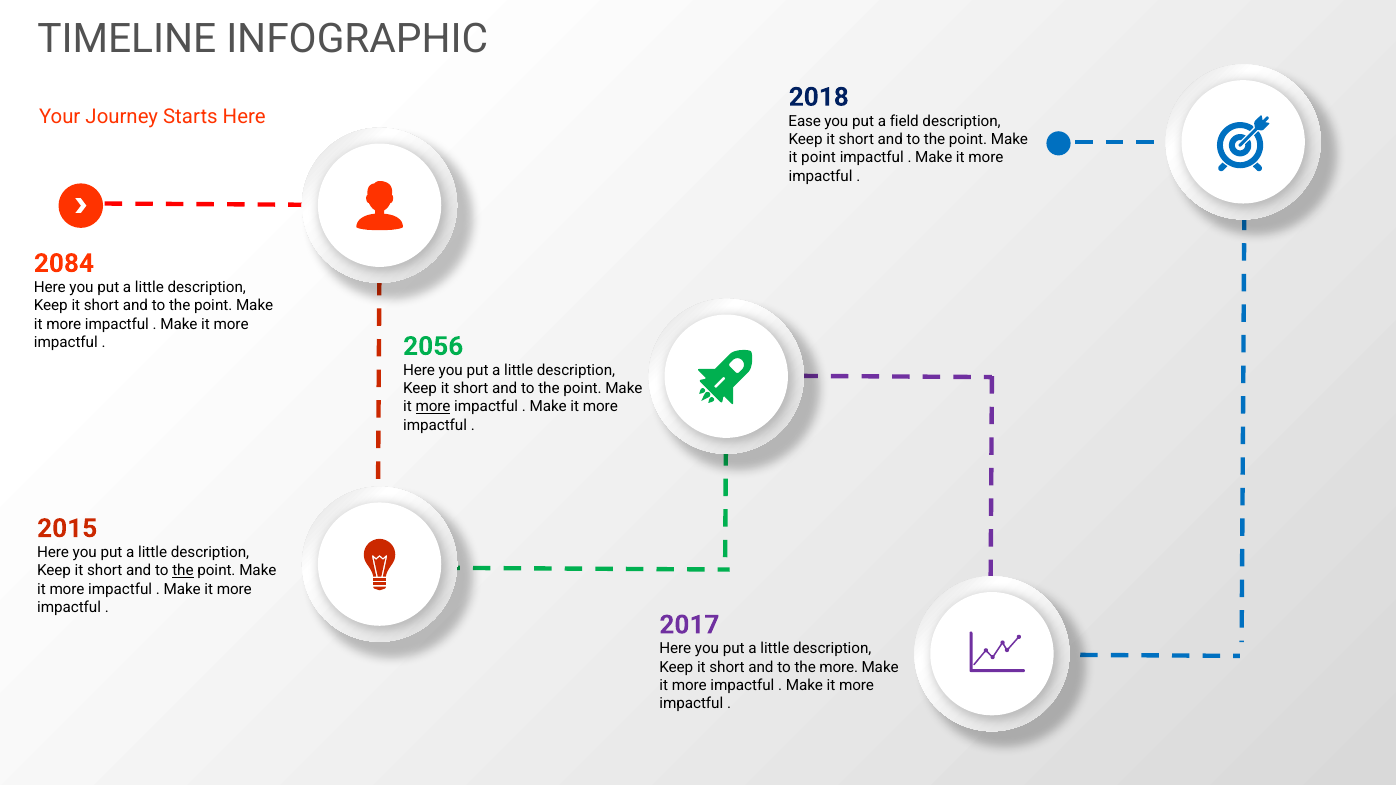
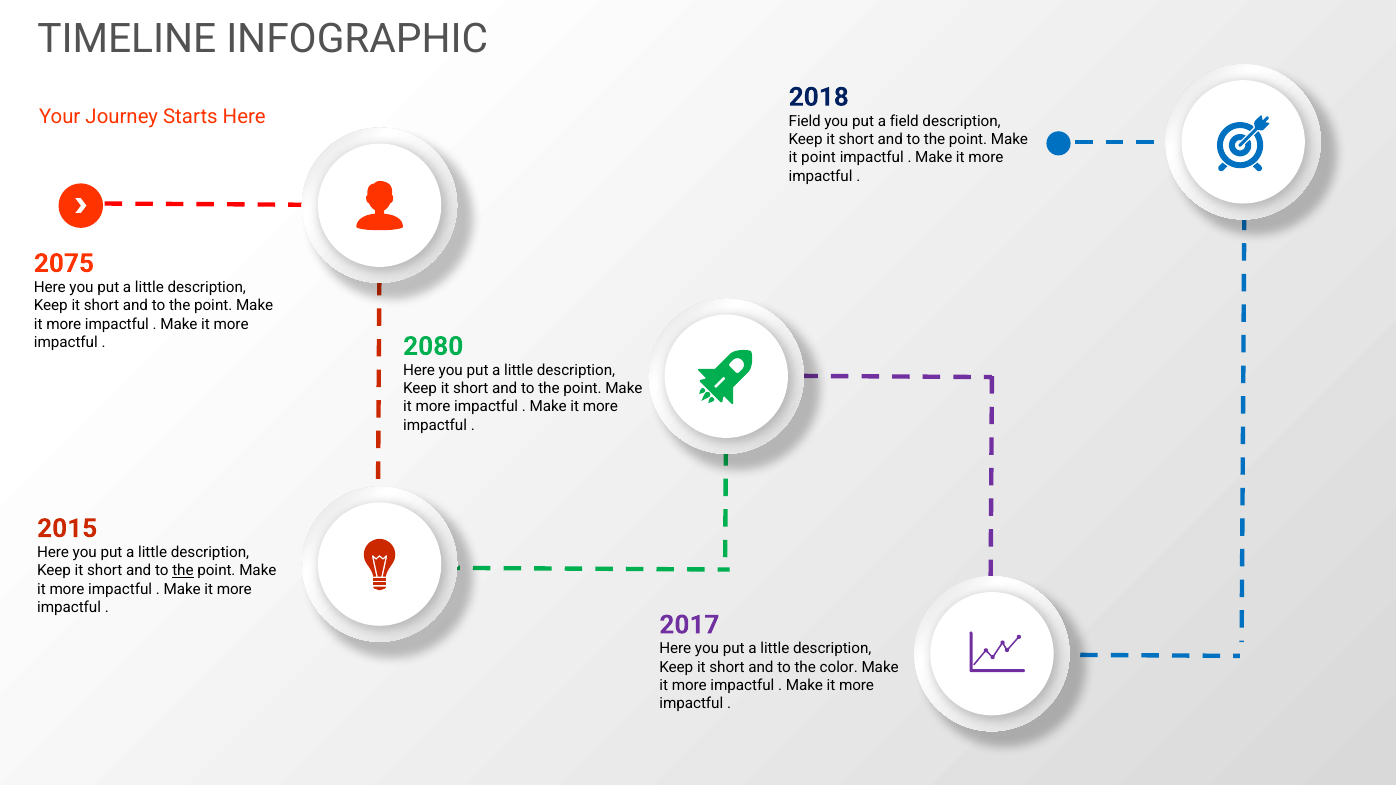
Ease: Ease -> Field (805, 121)
2084: 2084 -> 2075 (64, 263)
2056: 2056 -> 2080 (433, 346)
more underline: present -> none (433, 407)
the more: more -> color (839, 667)
